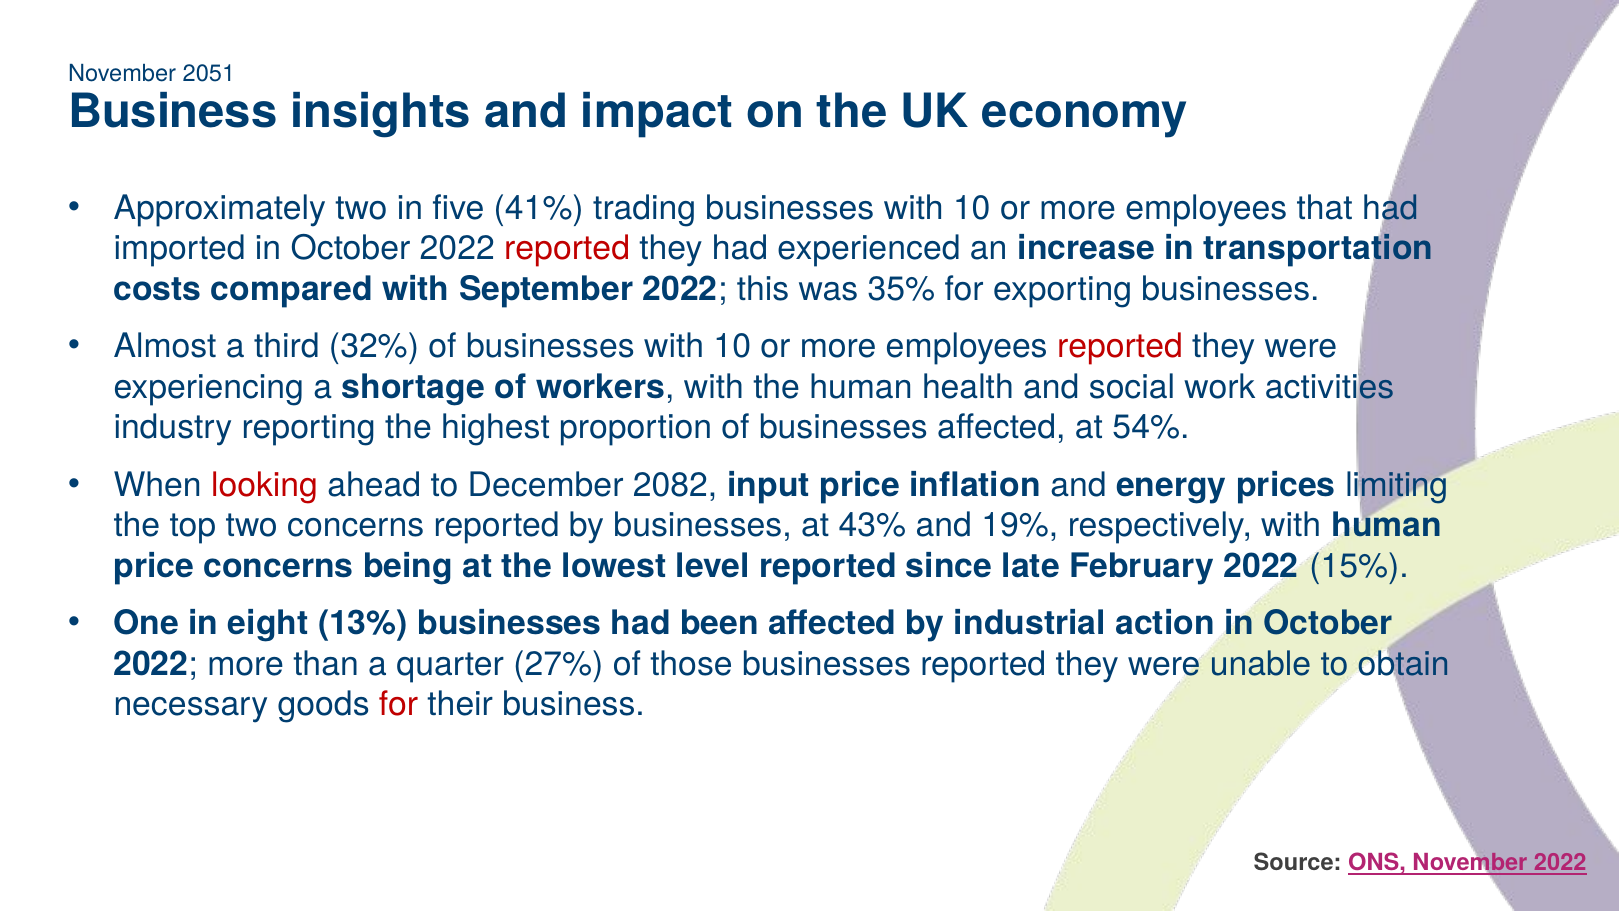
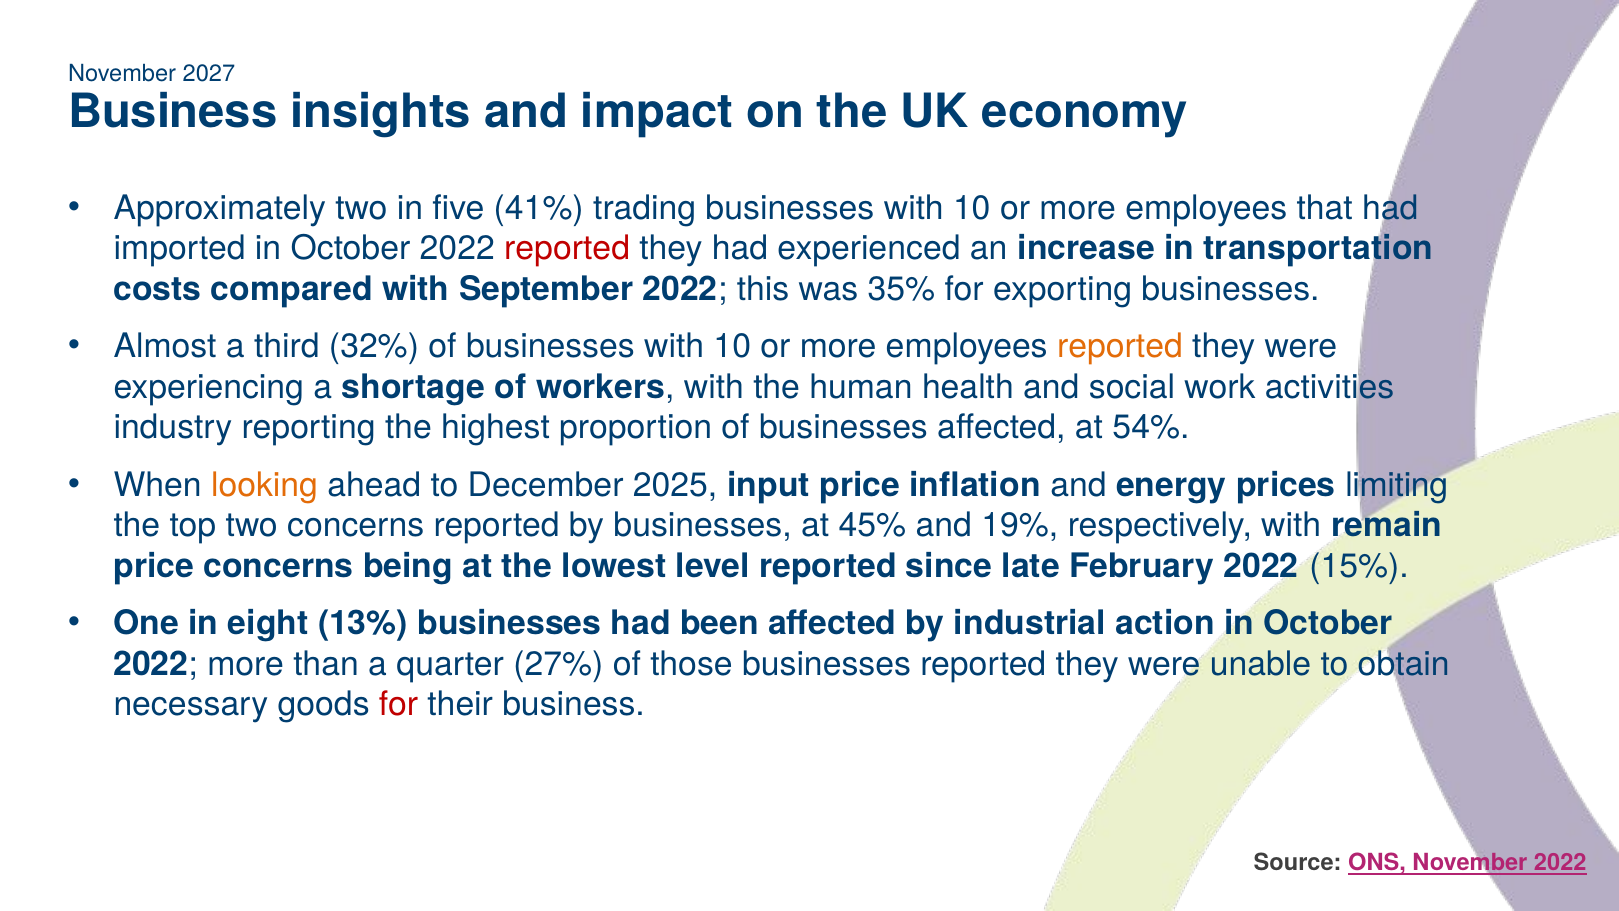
2051: 2051 -> 2027 (209, 74)
reported colour: red -> orange (1120, 346)
looking colour: red -> orange (265, 485)
2082: 2082 -> 2025 (675, 485)
43%: 43% -> 45% (872, 525)
with human: human -> remain (1387, 525)
